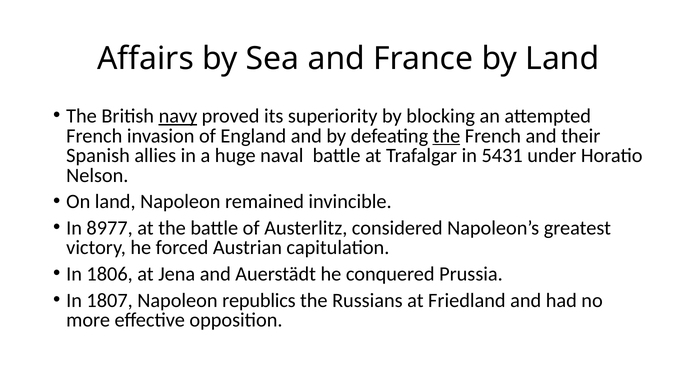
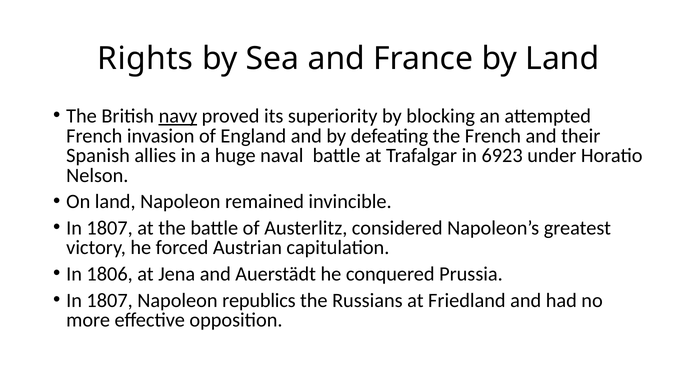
Affairs: Affairs -> Rights (145, 59)
the underline: present -> none (447, 136)
5431: 5431 -> 6923 (502, 156)
8977: 8977 -> 1807 (110, 228)
